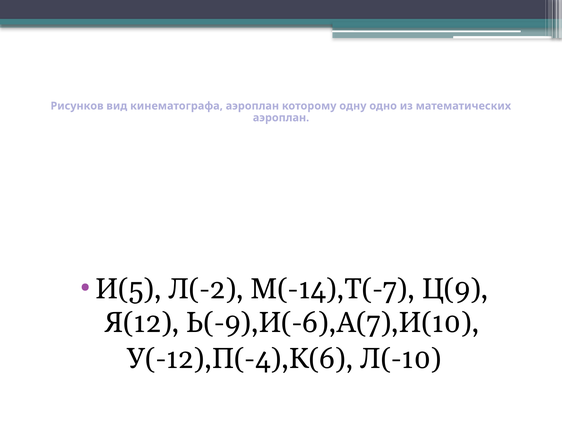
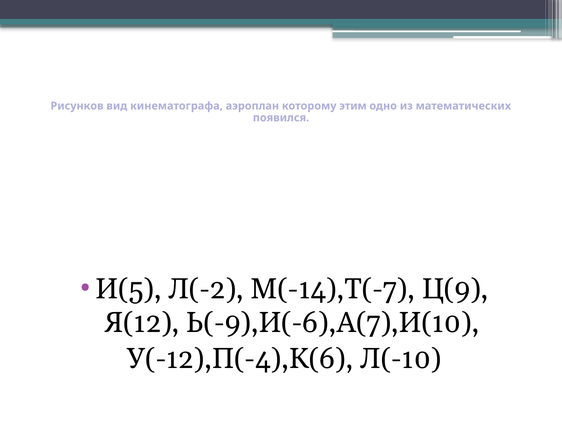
одну: одну -> этим (353, 106)
аэроплан: аэроплан -> появился (281, 118)
